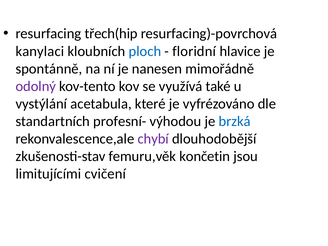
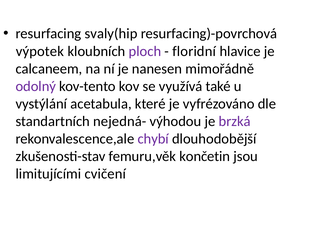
třech(hip: třech(hip -> svaly(hip (111, 34)
kanylaci: kanylaci -> výpotek (40, 51)
ploch colour: blue -> purple (145, 51)
spontánně: spontánně -> calcaneem (49, 69)
profesní-: profesní- -> nejedná- (120, 121)
brzká colour: blue -> purple (235, 121)
